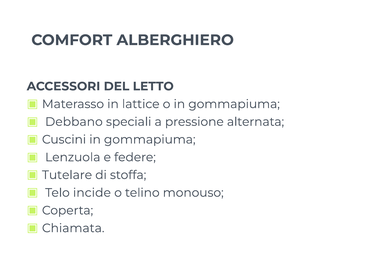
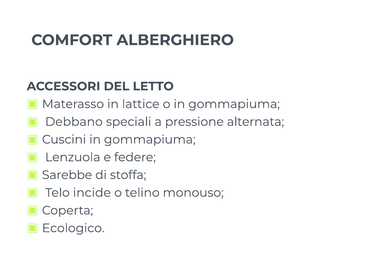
Tutelare: Tutelare -> Sarebbe (67, 175)
Chiamata: Chiamata -> Ecologico (73, 228)
